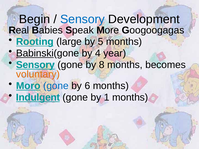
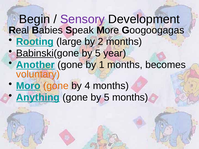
Sensory colour: blue -> purple (82, 19)
5: 5 -> 2 (101, 42)
Babinski(gone by 4: 4 -> 5 (98, 53)
Sensory: Sensory -> Another (35, 65)
8: 8 -> 1 (102, 65)
gone colour: blue -> orange (56, 86)
6: 6 -> 4 (87, 86)
Indulgent: Indulgent -> Anything (38, 97)
gone by 1: 1 -> 5 (107, 97)
